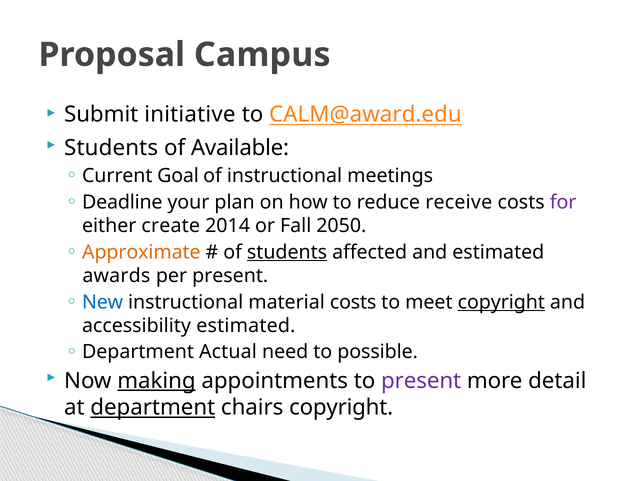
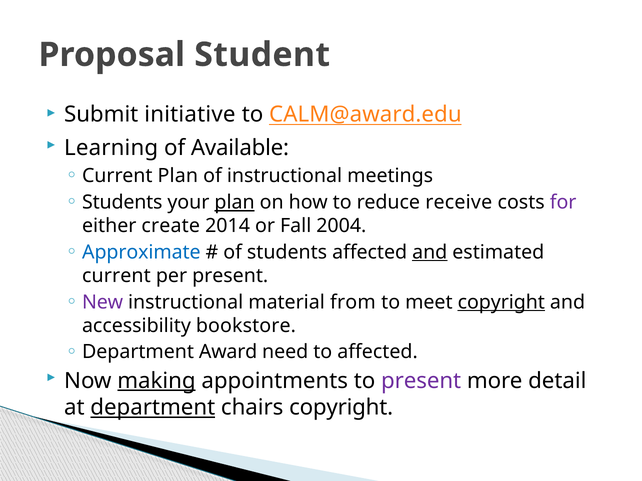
Campus: Campus -> Student (262, 55)
Students: Students -> Learning (111, 148)
Current Goal: Goal -> Plan (178, 176)
Deadline: Deadline -> Students (122, 202)
plan underline: none -> present (235, 202)
2050: 2050 -> 2004 (341, 226)
Approximate colour: orange -> blue (141, 252)
students underline: present -> none (287, 252)
and underline: none -> present (430, 252)
awards: awards -> current (116, 276)
New colour: blue -> purple (103, 302)
material costs: costs -> from (353, 302)
accessibility estimated: estimated -> bookstore (246, 326)
Actual: Actual -> Award (228, 352)
to possible: possible -> affected (378, 352)
